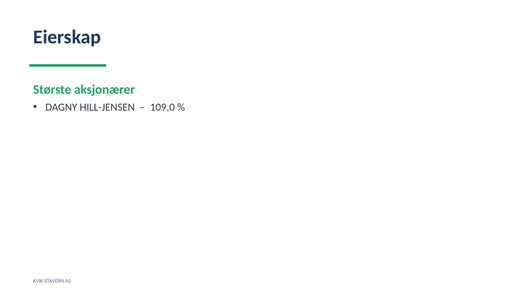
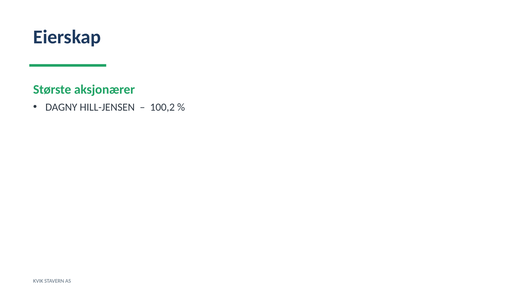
109,0: 109,0 -> 100,2 (162, 107)
